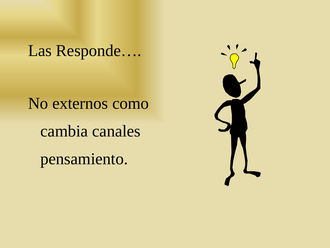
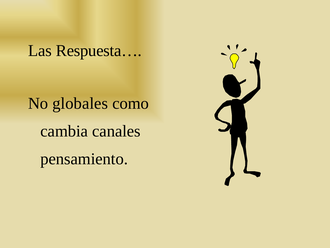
Responde…: Responde… -> Respuesta… (99, 51)
externos: externos -> globales (80, 103)
